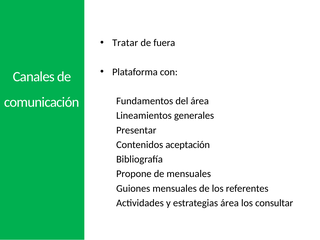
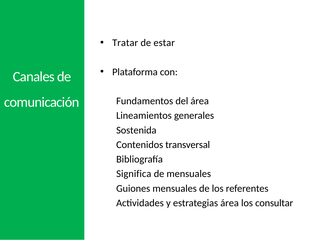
fuera: fuera -> estar (164, 43)
Presentar: Presentar -> Sostenida (136, 130)
aceptación: aceptación -> transversal (188, 145)
Propone: Propone -> Significa (134, 174)
